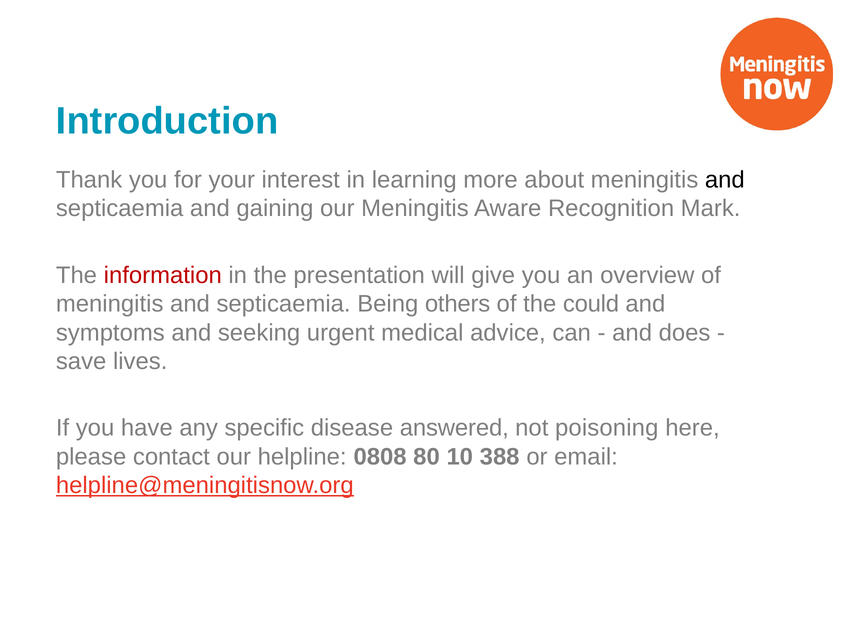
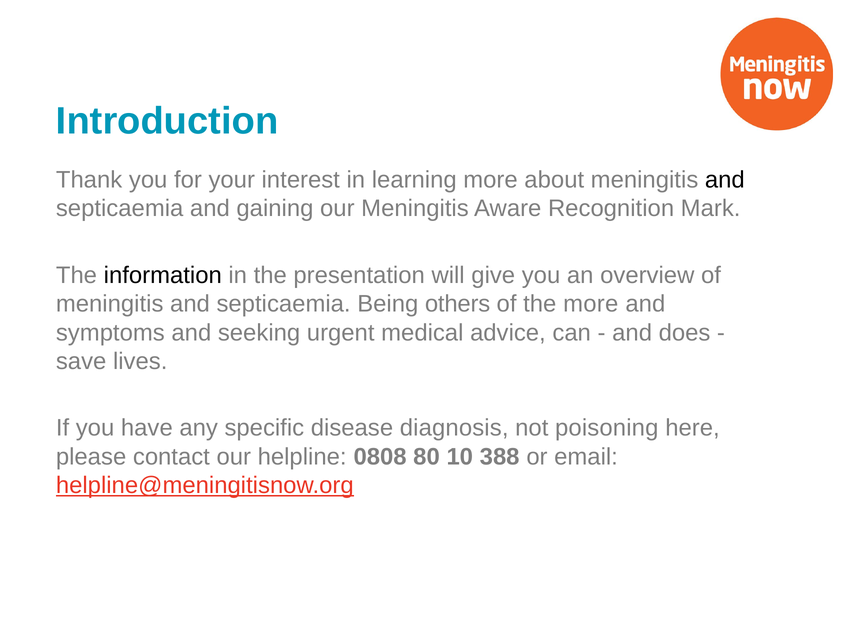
information colour: red -> black (163, 276)
the could: could -> more (591, 304)
answered: answered -> diagnosis (454, 428)
